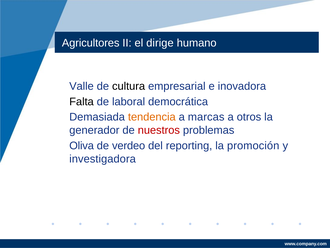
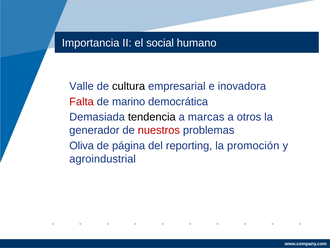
Agricultores: Agricultores -> Importancia (91, 43)
dirige: dirige -> social (160, 43)
Falta colour: black -> red (82, 101)
laboral: laboral -> marino (129, 101)
tendencia colour: orange -> black (152, 117)
verdeo: verdeo -> página (129, 145)
investigadora: investigadora -> agroindustrial (103, 159)
